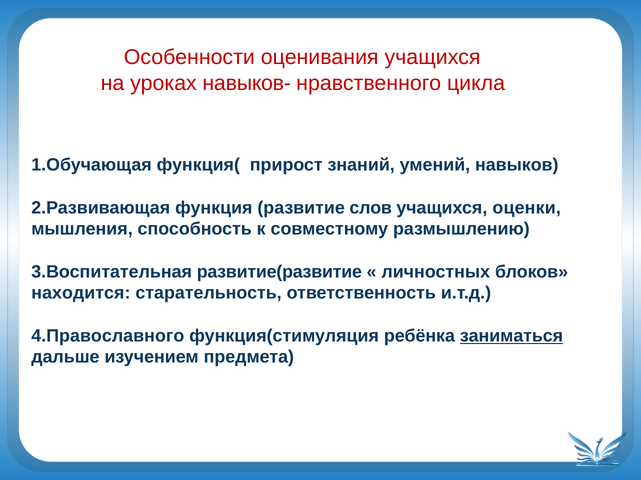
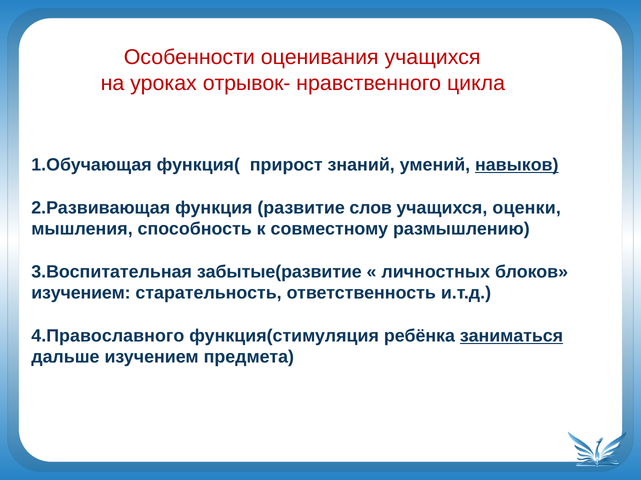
навыков-: навыков- -> отрывок- (247, 83)
навыков underline: none -> present (517, 165)
развитие(развитие: развитие(развитие -> забытые(развитие (279, 272)
находится: находится -> изучением (81, 294)
